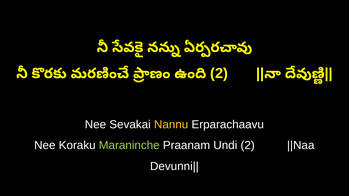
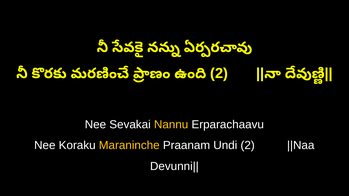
Maraninche colour: light green -> yellow (129, 146)
